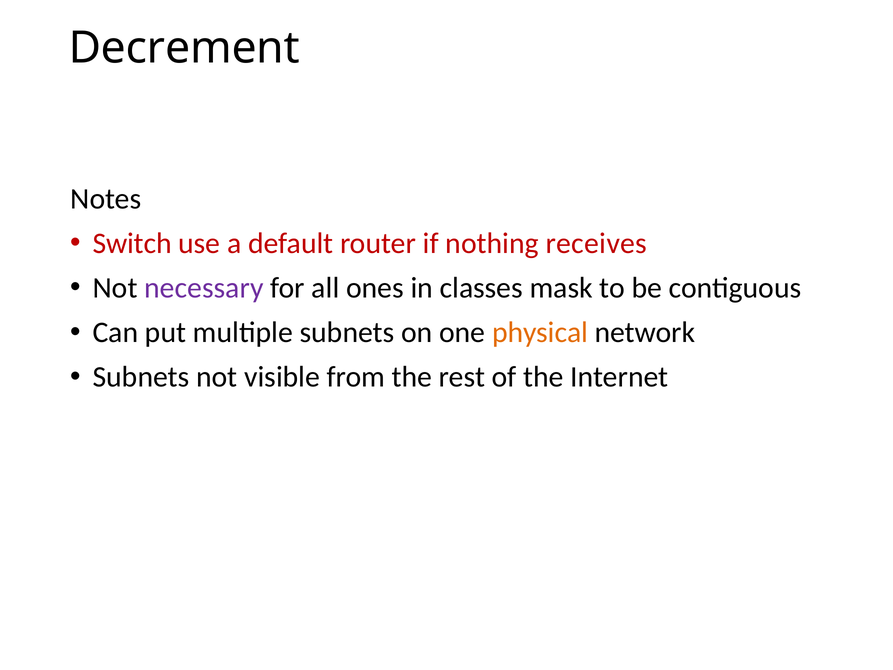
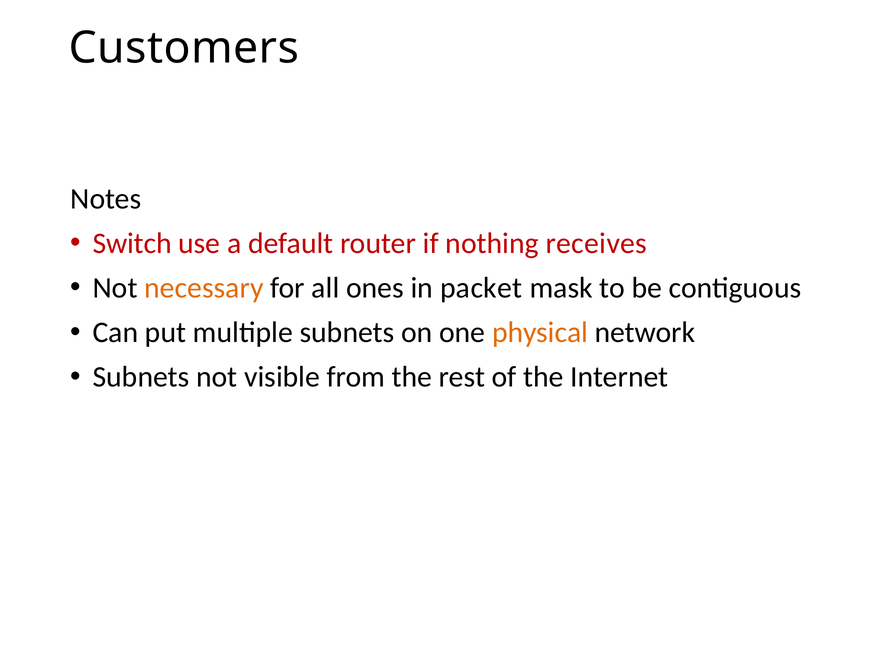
Decrement: Decrement -> Customers (184, 48)
necessary colour: purple -> orange (204, 288)
classes: classes -> packet (481, 288)
